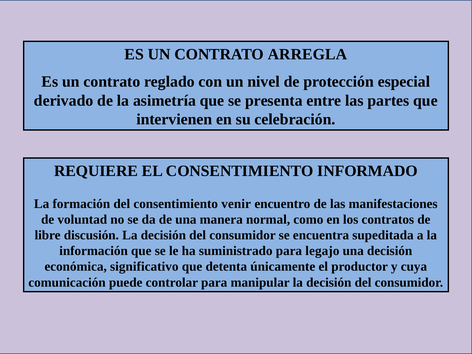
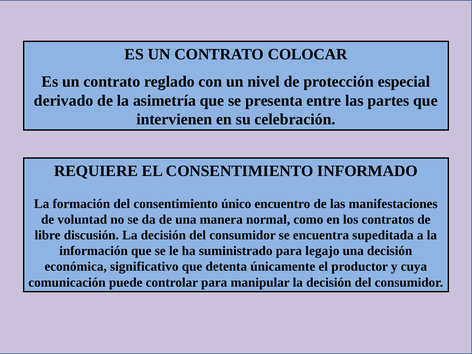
ARREGLA: ARREGLA -> COLOCAR (308, 54)
venir: venir -> único (236, 204)
